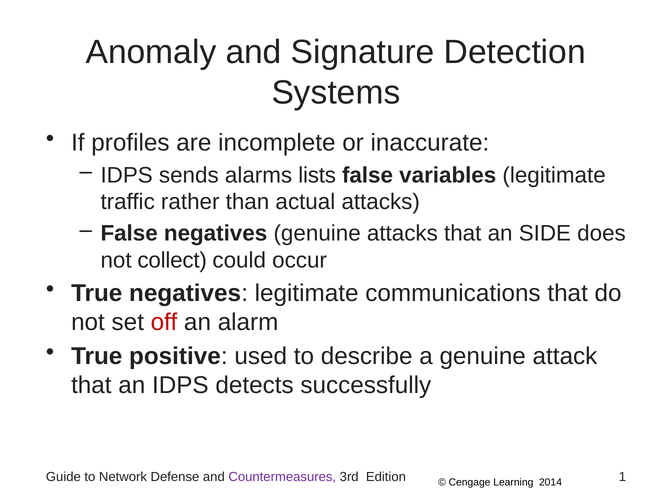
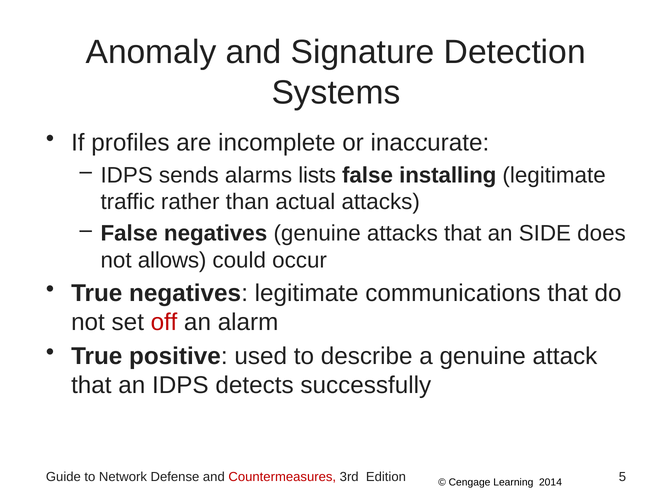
variables: variables -> installing (448, 175)
collect: collect -> allows (172, 260)
Countermeasures colour: purple -> red (282, 477)
1: 1 -> 5 (622, 477)
